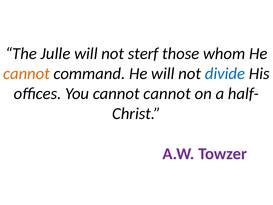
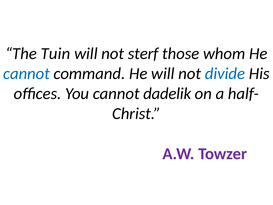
Julle: Julle -> Tuin (55, 54)
cannot colour: orange -> blue (26, 74)
cannot cannot: cannot -> dadelik (167, 94)
